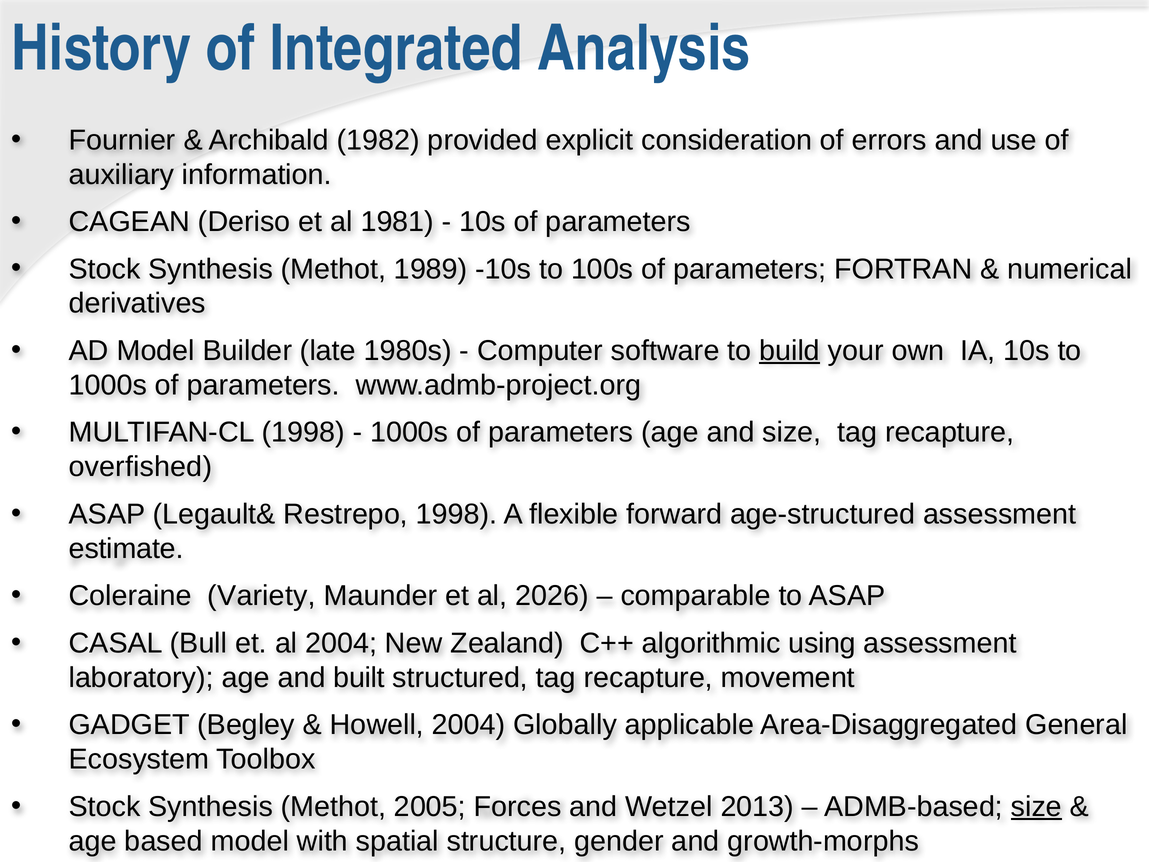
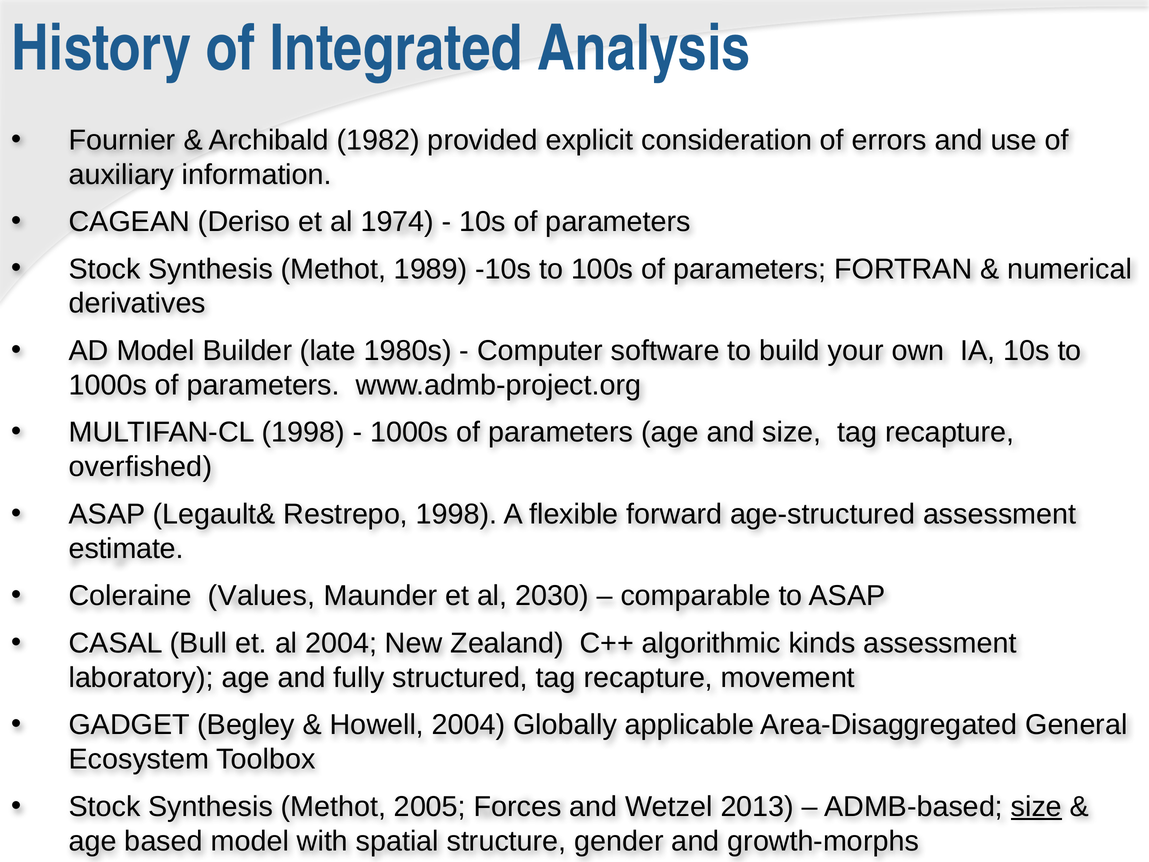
1981: 1981 -> 1974 (397, 222)
build underline: present -> none (790, 351)
Variety: Variety -> Values (262, 596)
2026: 2026 -> 2030 (552, 596)
using: using -> kinds (822, 643)
built: built -> fully (359, 677)
